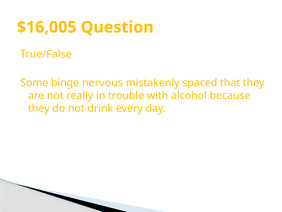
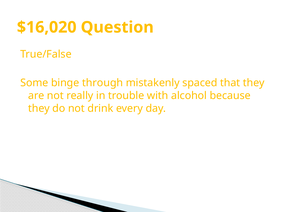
$16,005: $16,005 -> $16,020 (47, 27)
nervous: nervous -> through (103, 83)
